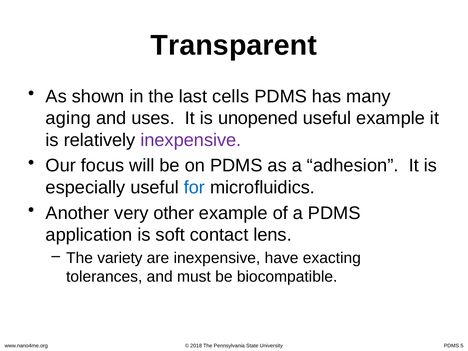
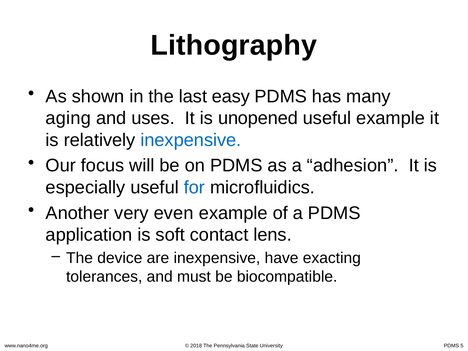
Transparent: Transparent -> Lithography (234, 45)
cells: cells -> easy (231, 96)
inexpensive colour: purple -> blue (191, 140)
other: other -> even (174, 213)
variety: variety -> device (120, 258)
